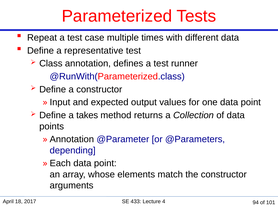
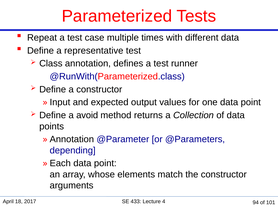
takes: takes -> avoid (87, 116)
